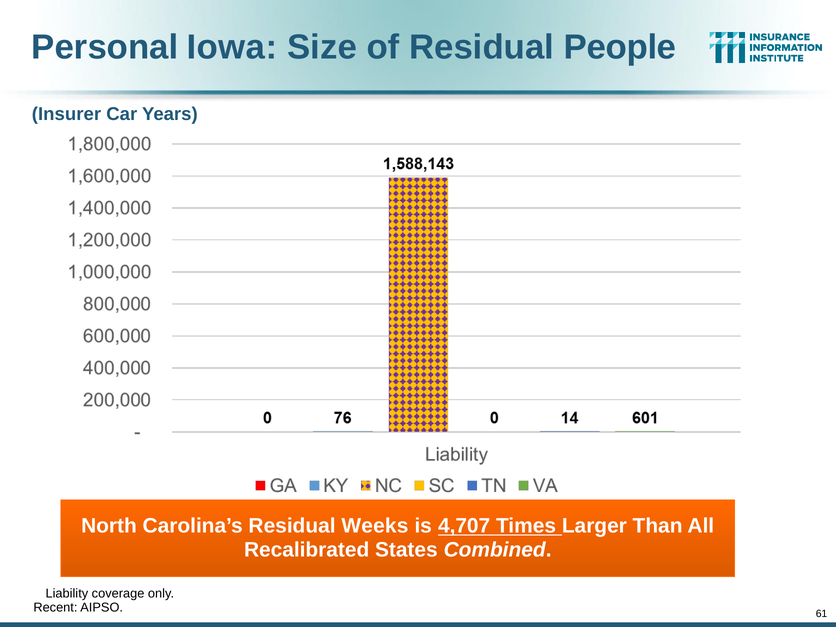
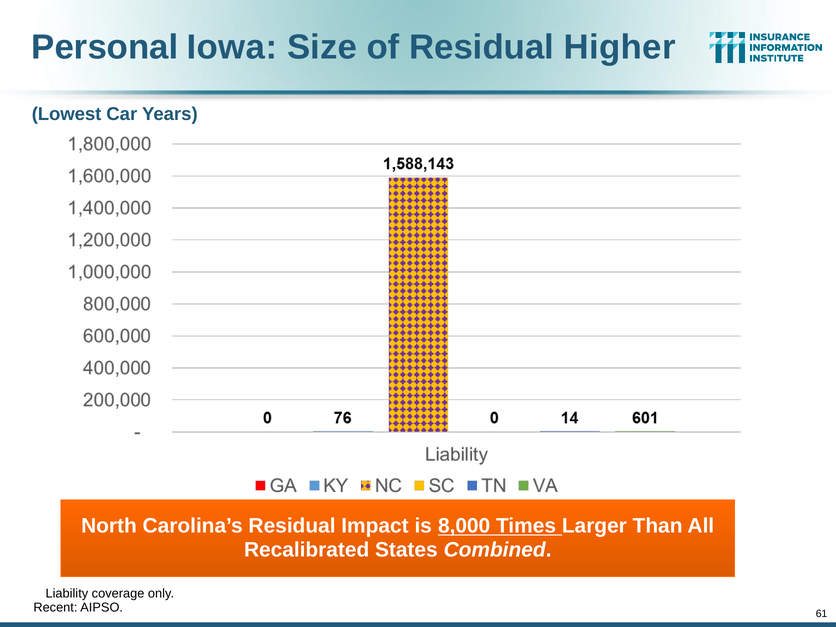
People: People -> Higher (620, 47)
Insurer: Insurer -> Lowest (67, 114)
Weeks: Weeks -> Impact (375, 526)
4,707: 4,707 -> 8,000 (464, 526)
